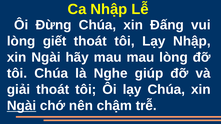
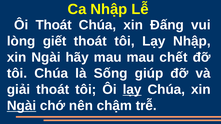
Ôi Đừng: Đừng -> Thoát (54, 25)
mau lòng: lòng -> chết (173, 57)
Nghe: Nghe -> Sống (111, 74)
lạy underline: none -> present (132, 90)
